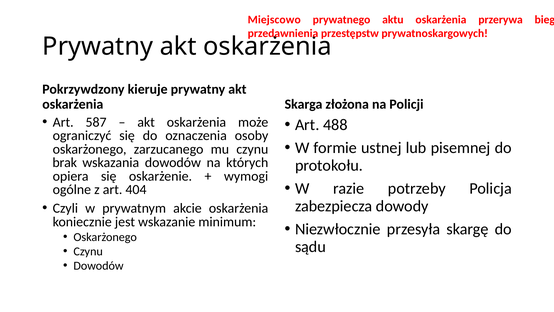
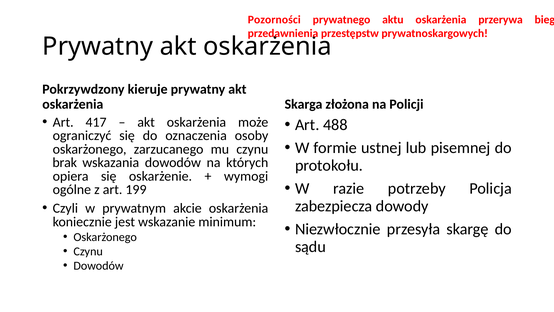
Miejscowo: Miejscowo -> Pozorności (274, 20)
587: 587 -> 417 (96, 122)
404: 404 -> 199 (136, 189)
